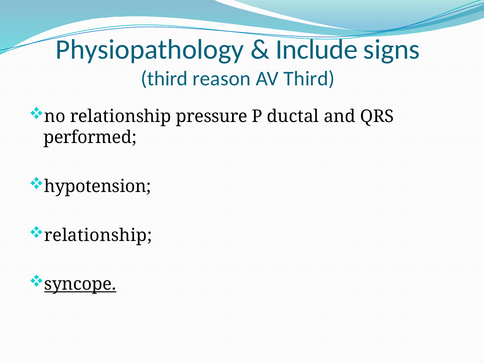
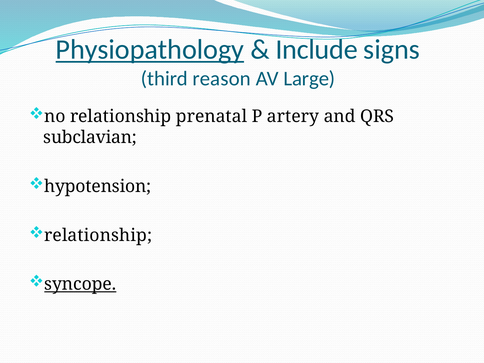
Physiopathology underline: none -> present (150, 50)
AV Third: Third -> Large (309, 78)
pressure: pressure -> prenatal (212, 117)
ductal: ductal -> artery (293, 117)
performed: performed -> subclavian (90, 138)
